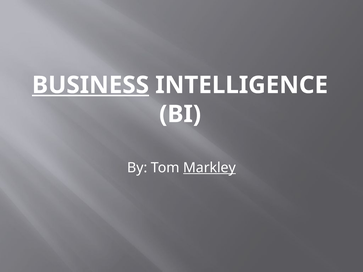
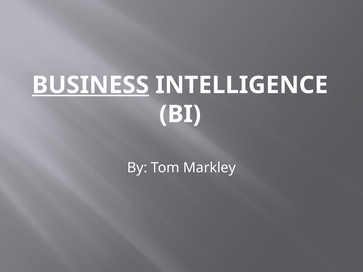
Markley underline: present -> none (209, 168)
